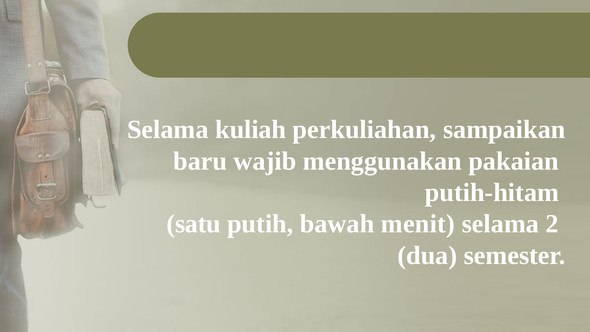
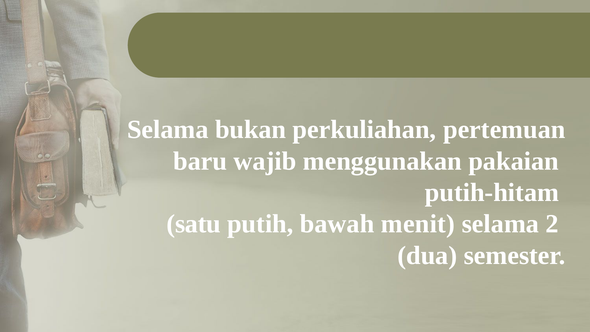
kuliah: kuliah -> bukan (251, 130)
sampaikan: sampaikan -> pertemuan (504, 130)
